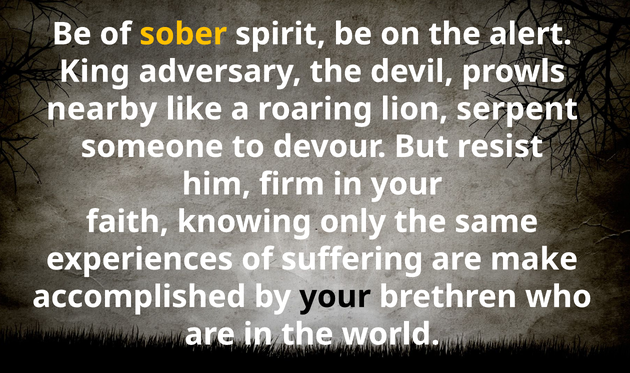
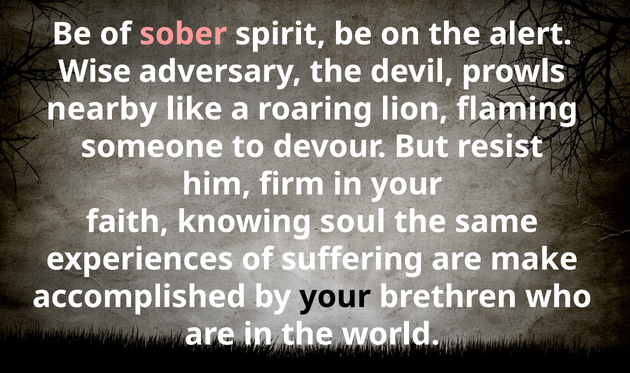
sober colour: yellow -> pink (183, 34)
King: King -> Wise (95, 72)
serpent: serpent -> flaming (517, 109)
only: only -> soul (353, 222)
